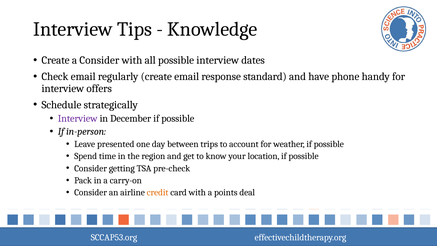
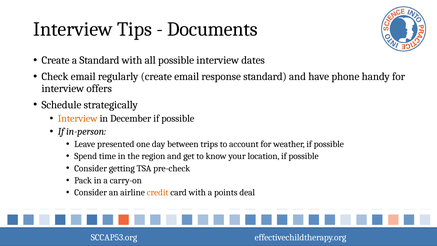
Knowledge: Knowledge -> Documents (212, 29)
a Consider: Consider -> Standard (99, 60)
Interview colour: purple -> orange (78, 118)
